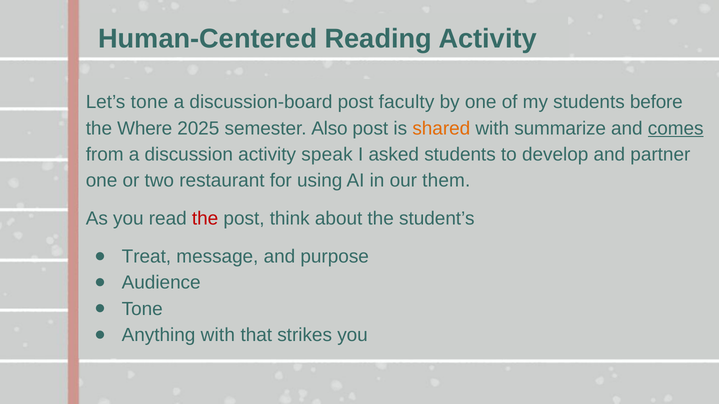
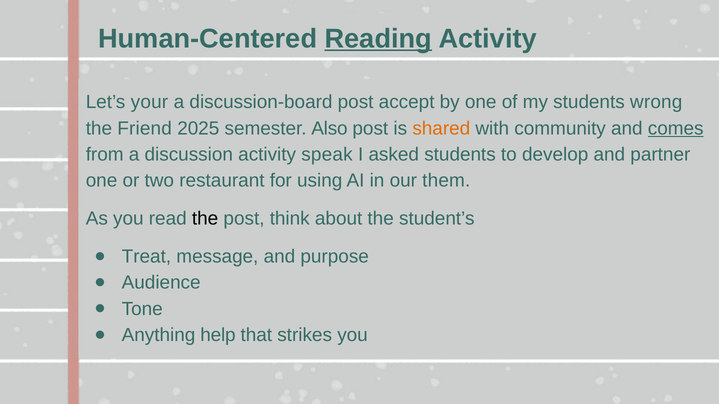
Reading underline: none -> present (378, 39)
Let’s tone: tone -> your (149, 102)
faculty: faculty -> accept (407, 102)
before: before -> wrong (656, 102)
Where: Where -> Friend (145, 128)
summarize: summarize -> community (560, 128)
the colour: red -> black (205, 219)
Anything with: with -> help (218, 335)
